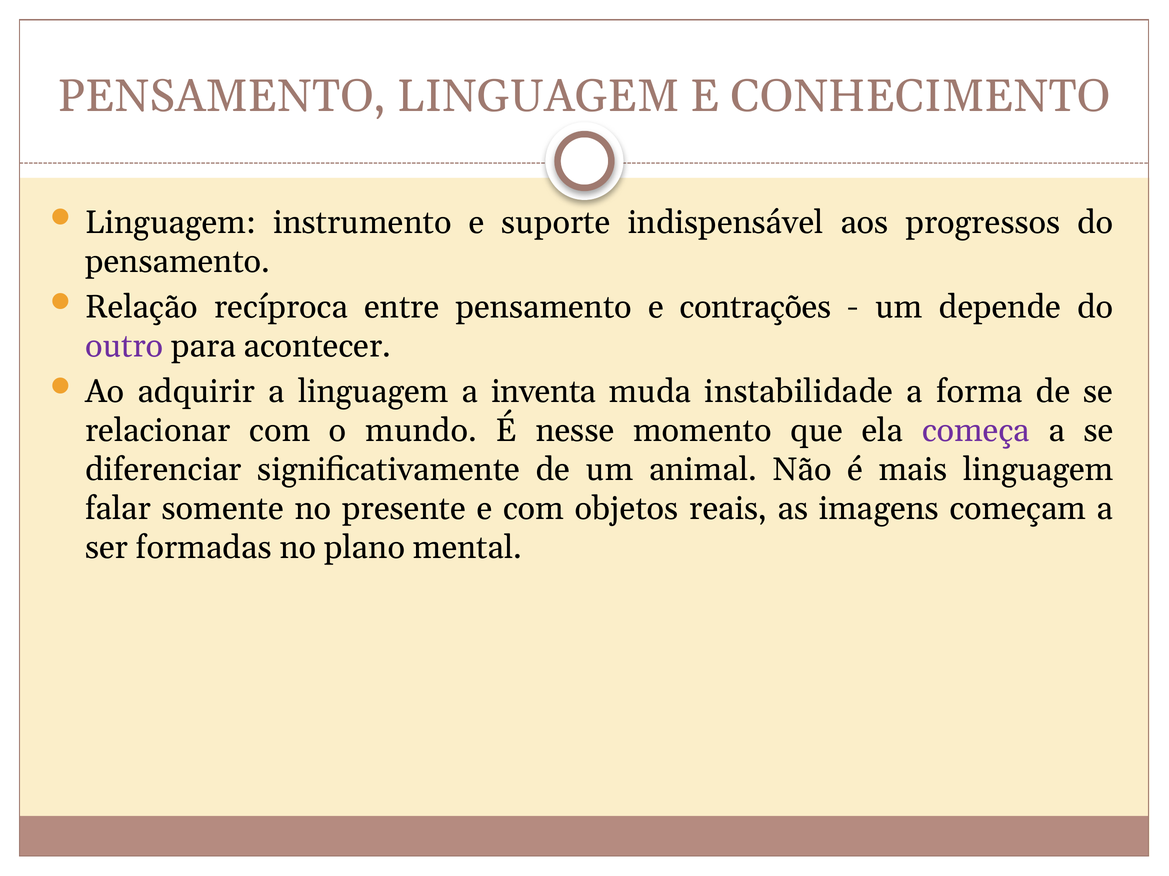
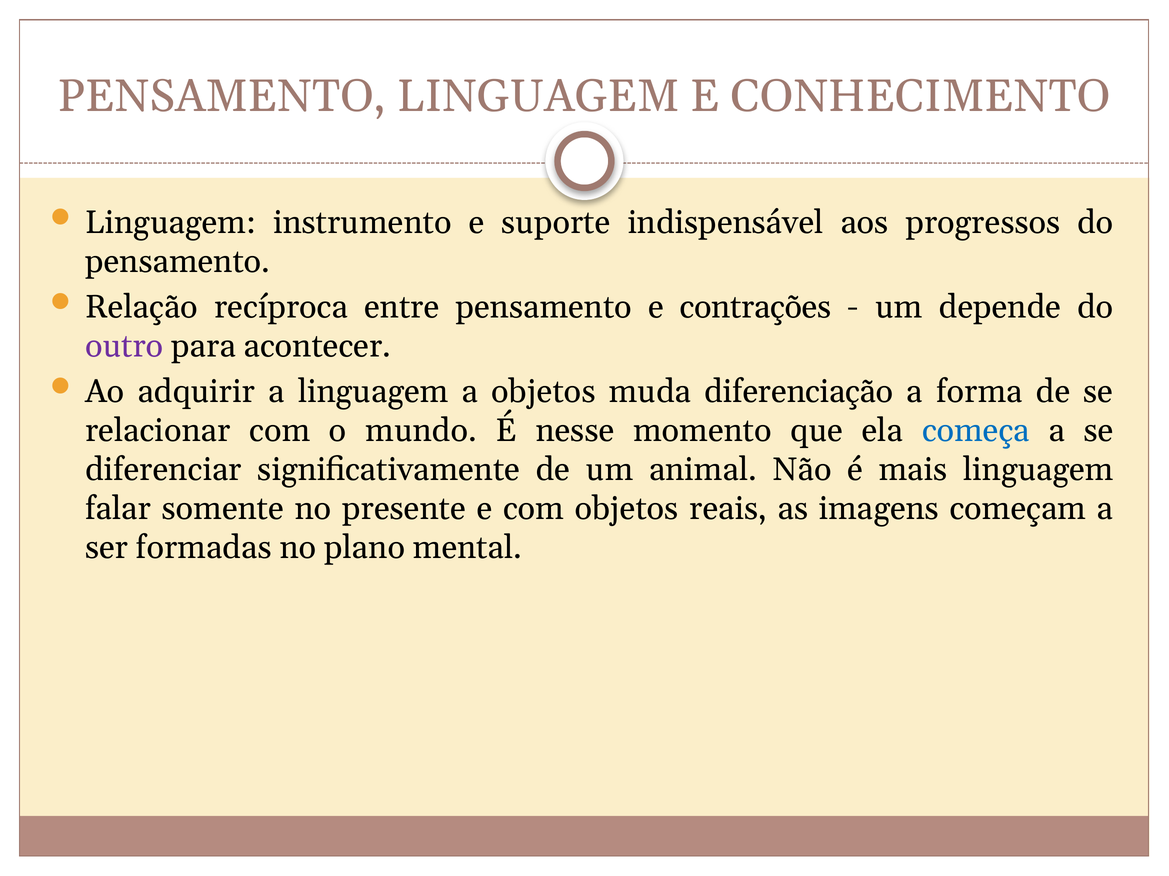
a inventa: inventa -> objetos (543, 392)
instabilidade: instabilidade -> diferenciação (799, 392)
começa colour: purple -> blue (976, 431)
